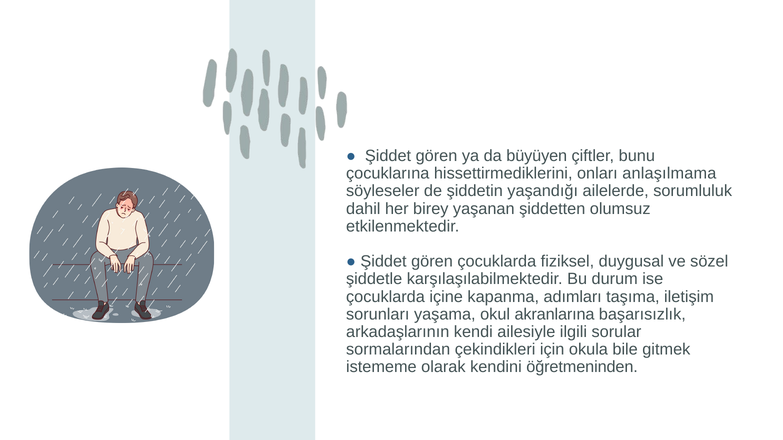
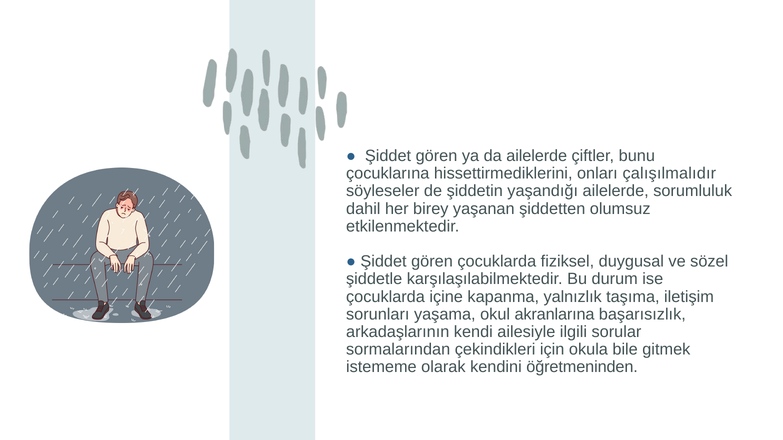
da büyüyen: büyüyen -> ailelerde (537, 156)
anlaşılmama: anlaşılmama -> çalışılmalıdır (669, 174)
adımları: adımları -> yalnızlık (573, 297)
